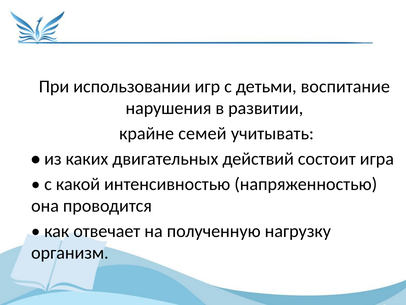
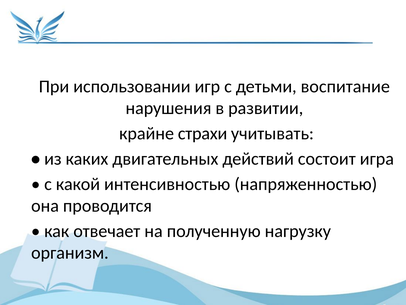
семей: семей -> страхи (203, 133)
